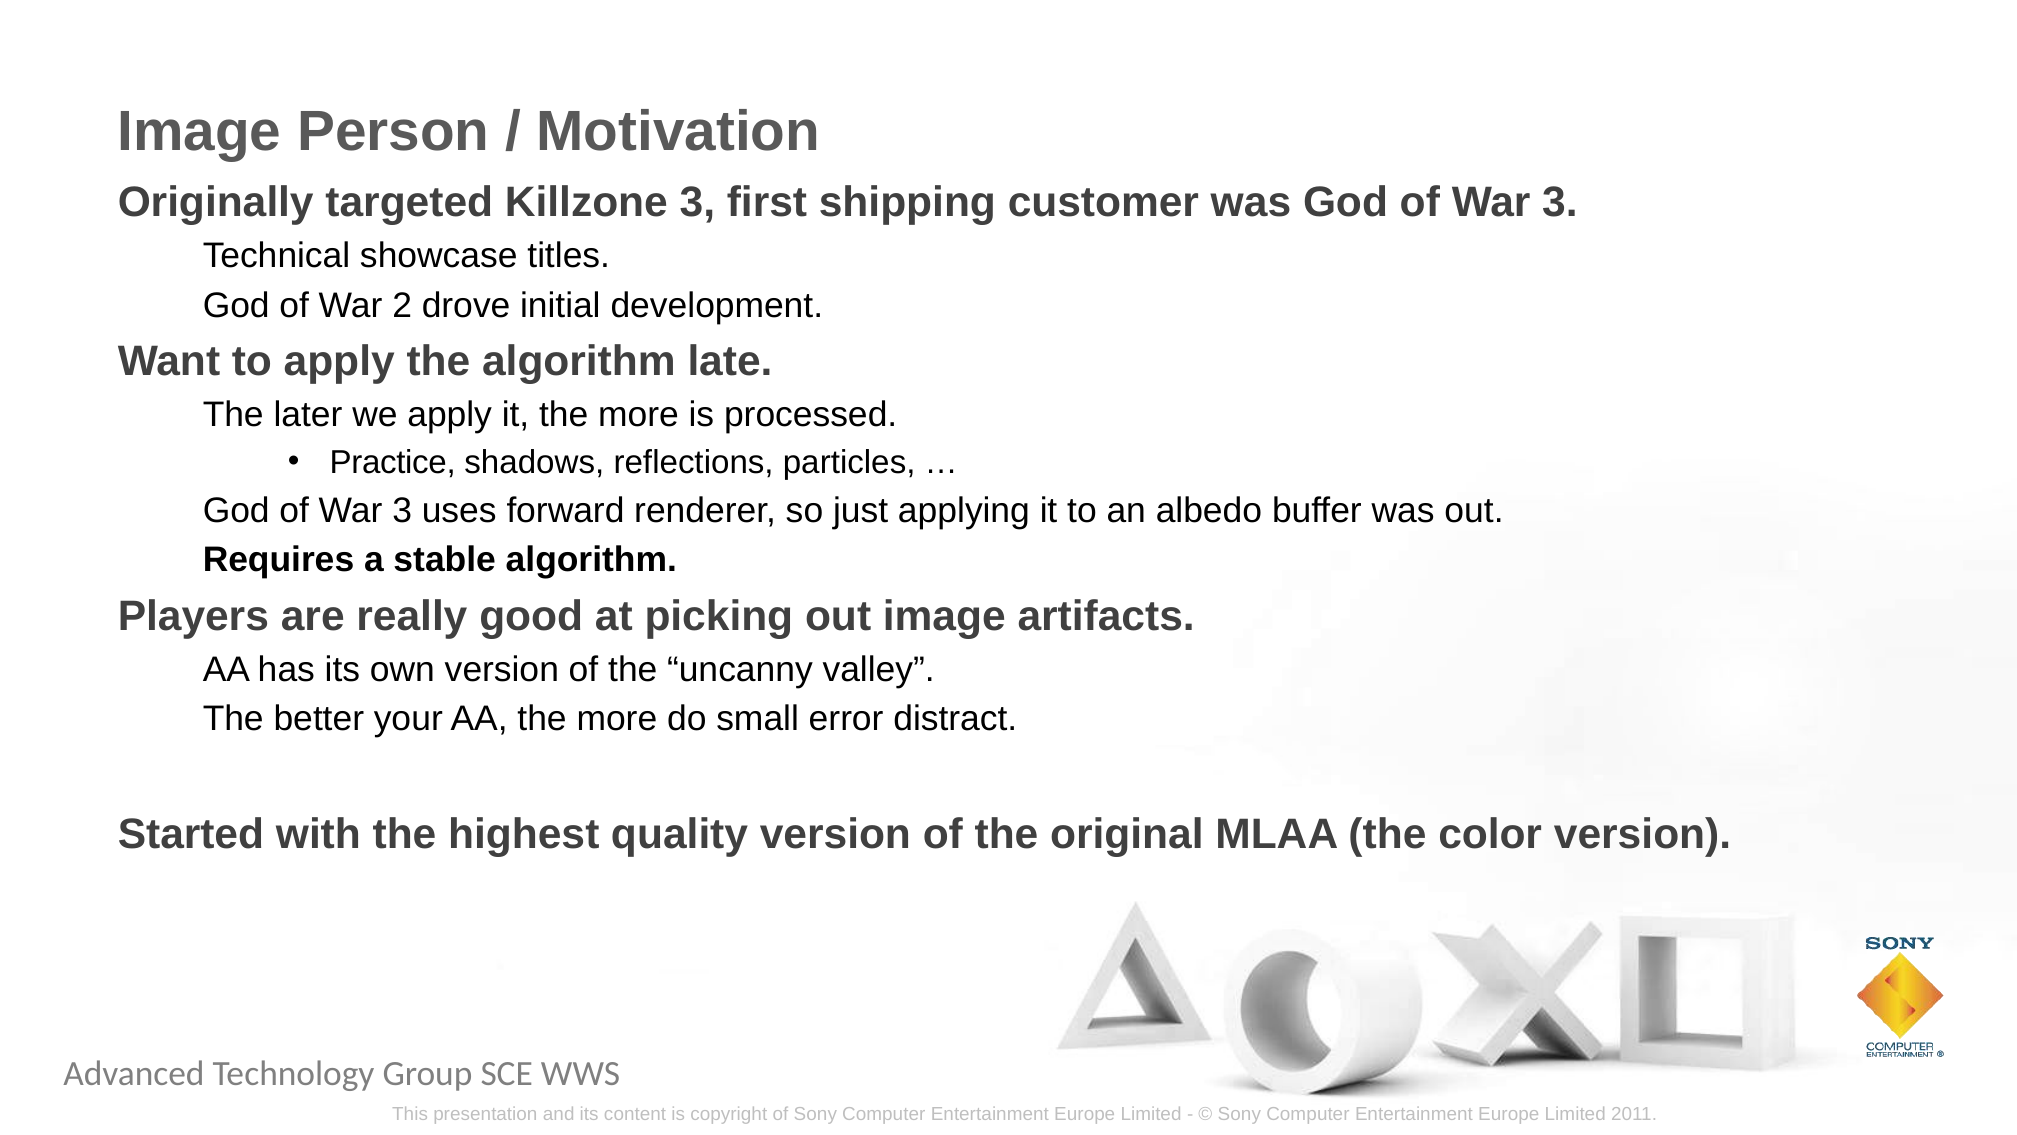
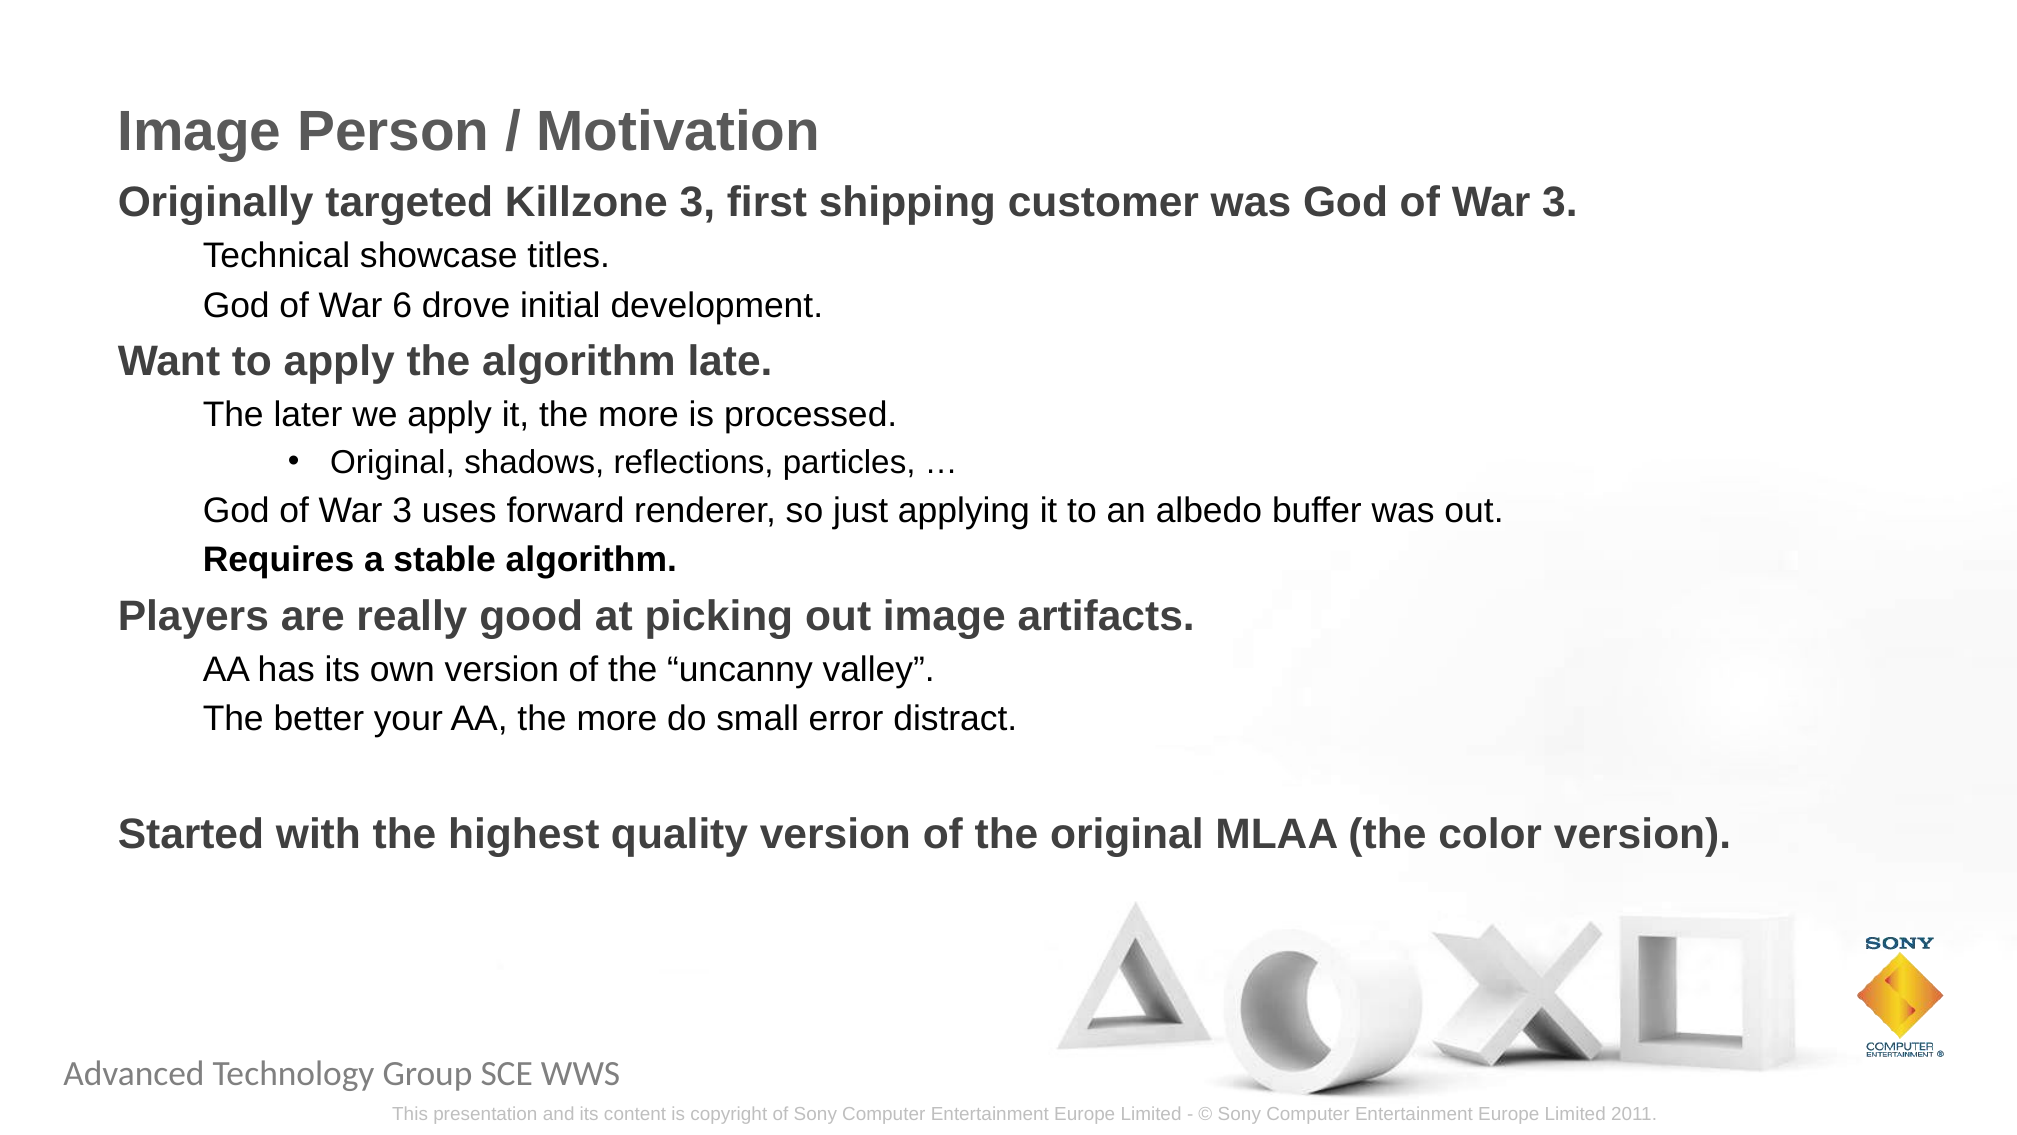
2: 2 -> 6 (402, 306)
Practice: Practice -> Original (392, 462)
